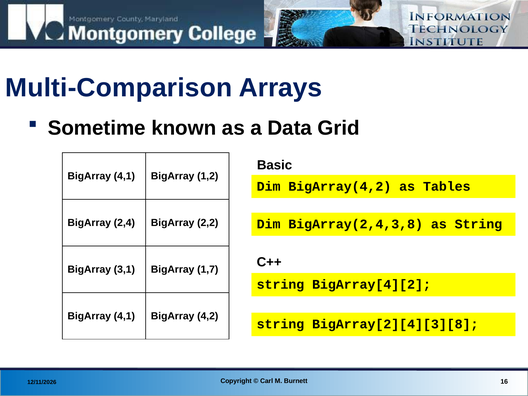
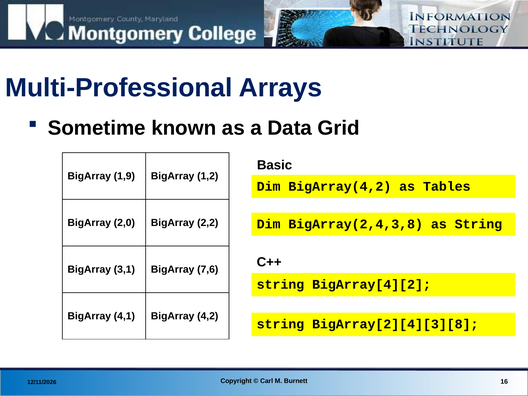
Multi-Comparison: Multi-Comparison -> Multi-Professional (119, 88)
4,1: 4,1 -> 1,9 (124, 176)
2,4: 2,4 -> 2,0 (124, 223)
1,7: 1,7 -> 7,6 (208, 269)
